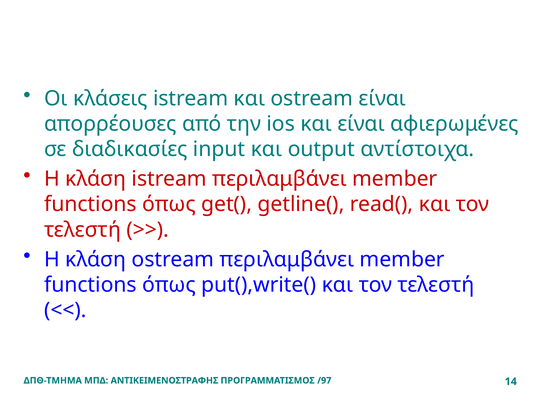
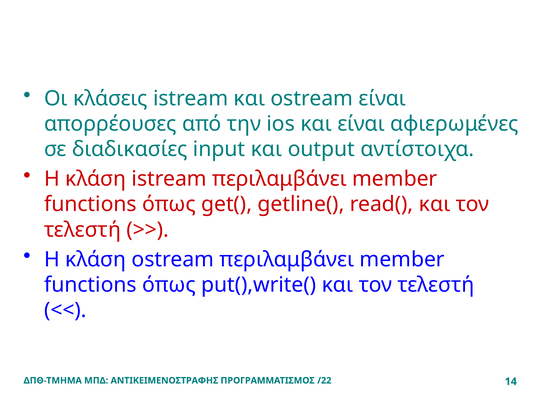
/97: /97 -> /22 (324, 381)
